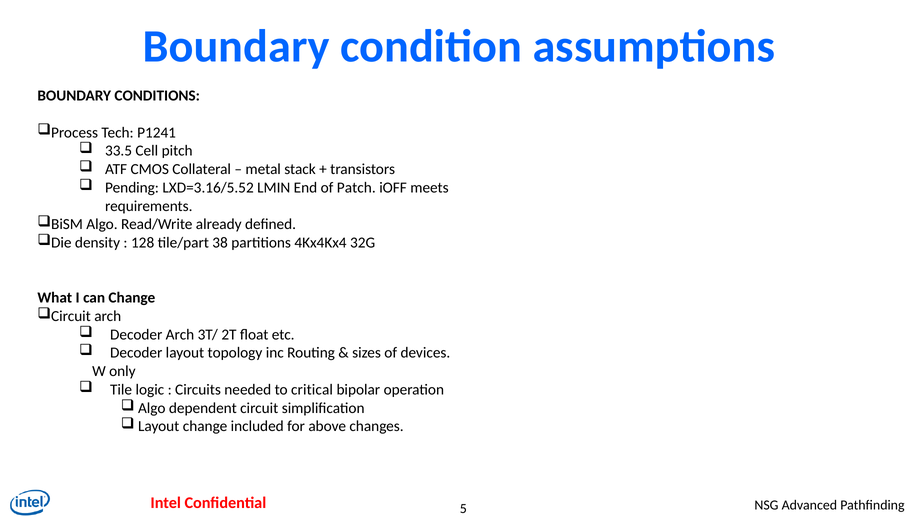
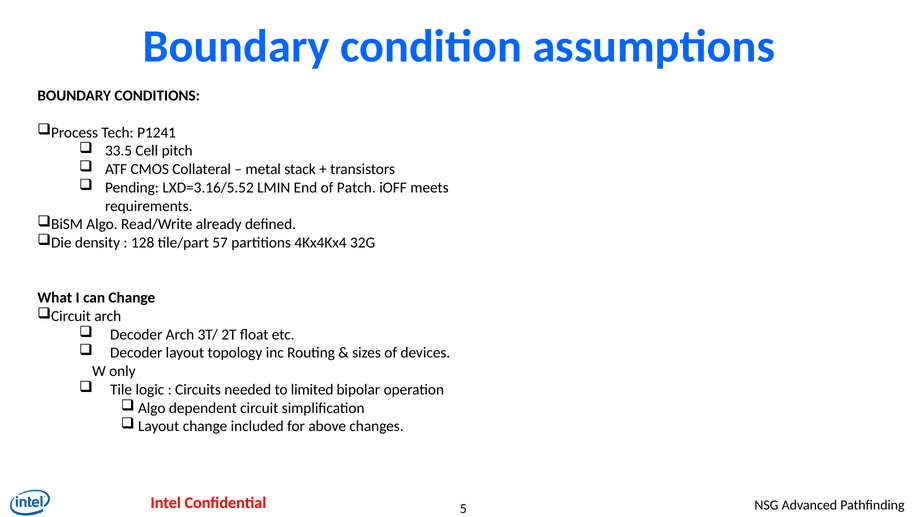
38: 38 -> 57 (220, 243)
critical: critical -> limited (312, 390)
